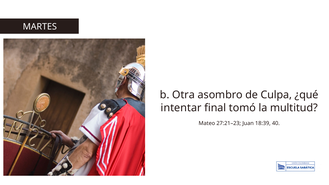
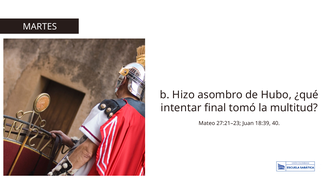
Otra: Otra -> Hizo (183, 95)
Culpa: Culpa -> Hubo (276, 95)
